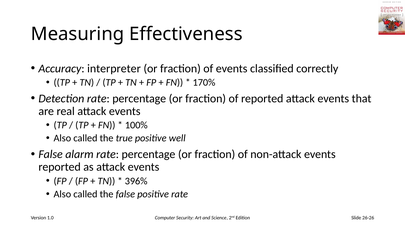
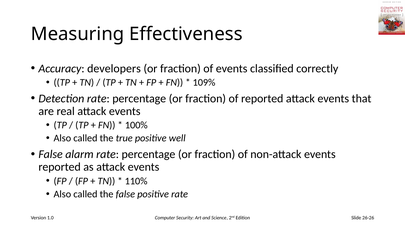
interpreter: interpreter -> developers (114, 68)
170%: 170% -> 109% (204, 82)
396%: 396% -> 110% (136, 181)
